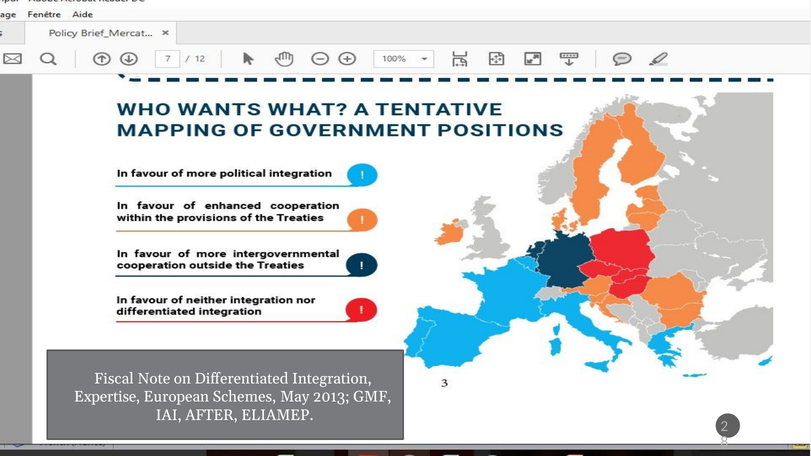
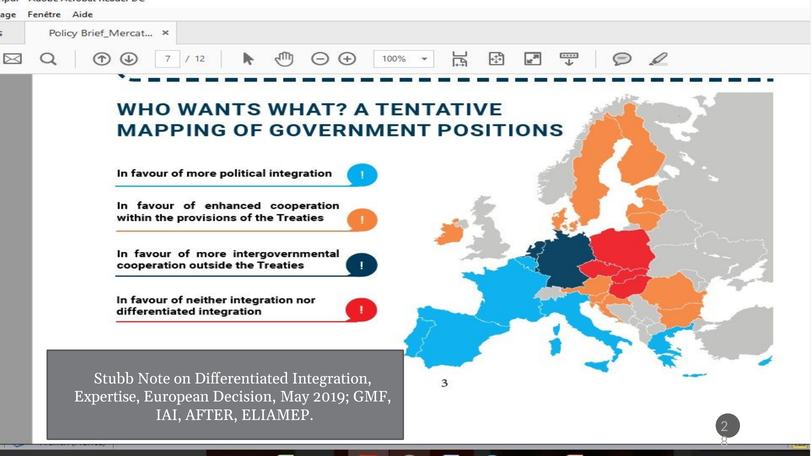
Fiscal: Fiscal -> Stubb (114, 378)
Schemes: Schemes -> Decision (244, 397)
2013: 2013 -> 2019 (331, 397)
